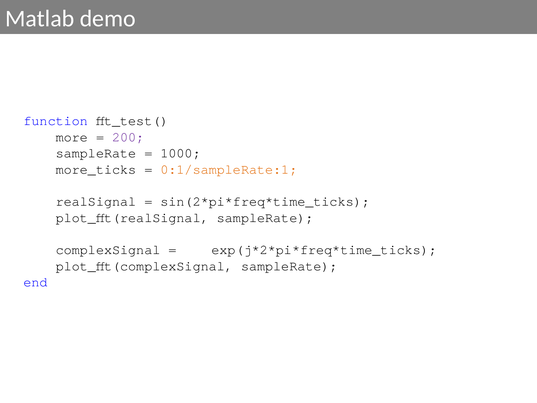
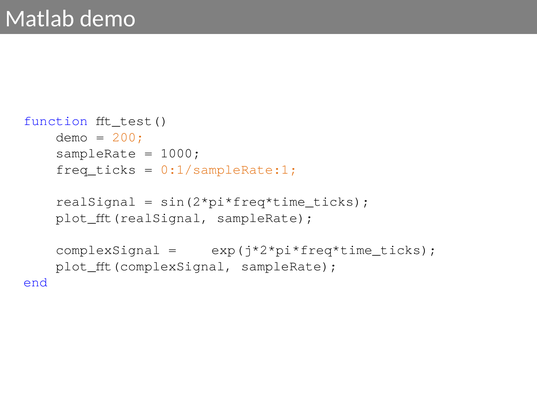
more: more -> demo (72, 137)
200 colour: purple -> orange (128, 137)
more_ticks: more_ticks -> freq_ticks (96, 169)
